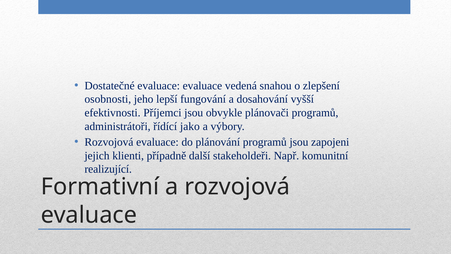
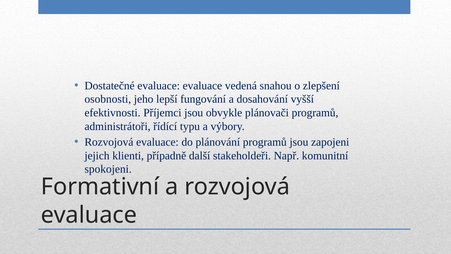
jako: jako -> typu (190, 126)
realizující: realizující -> spokojeni (108, 169)
